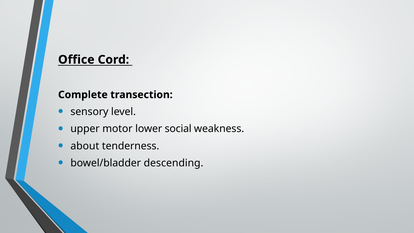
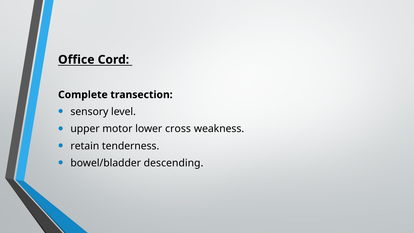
social: social -> cross (178, 129)
about: about -> retain (85, 146)
